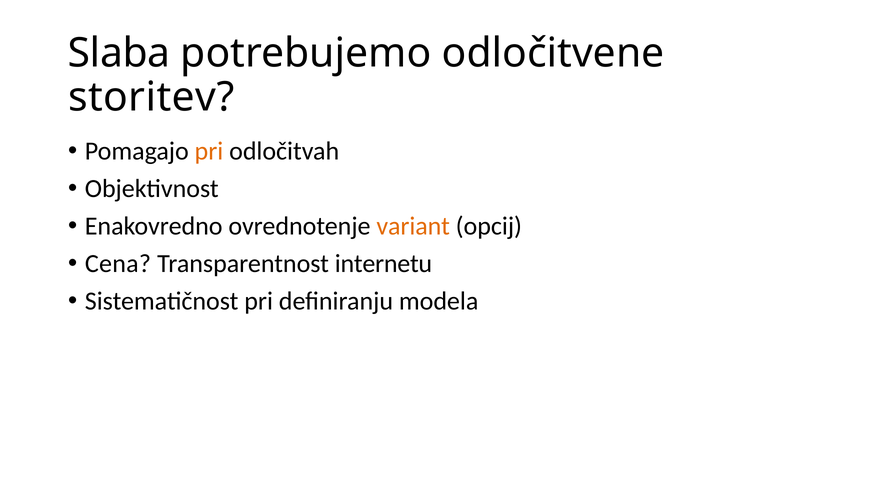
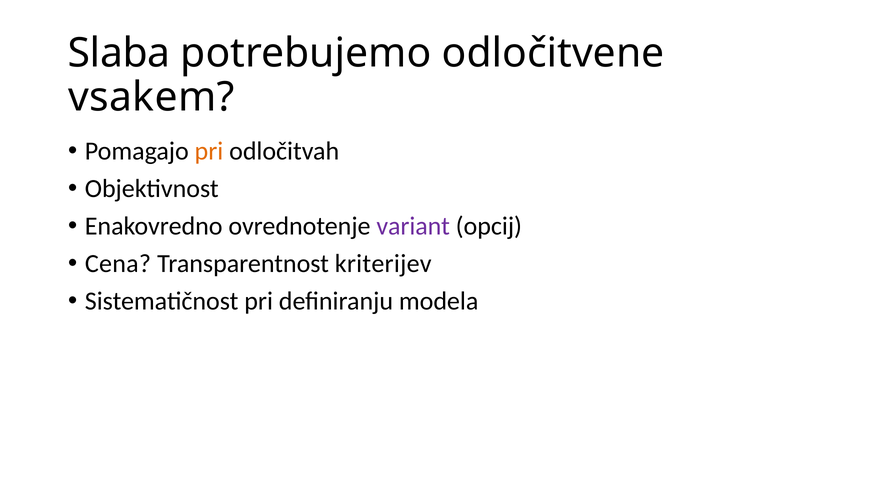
storitev: storitev -> vsakem (151, 97)
variant colour: orange -> purple (413, 226)
internetu: internetu -> kriterijev (383, 263)
